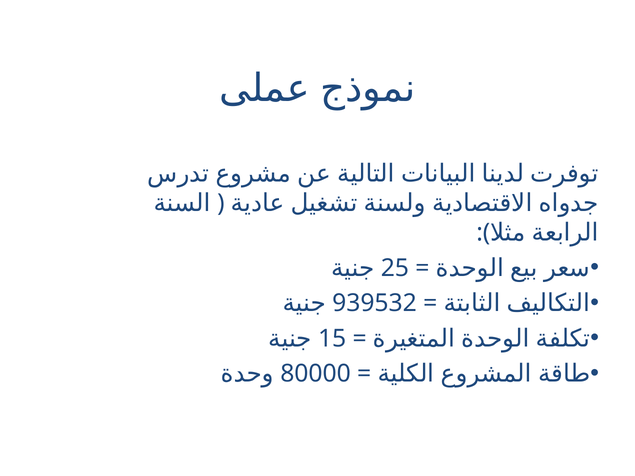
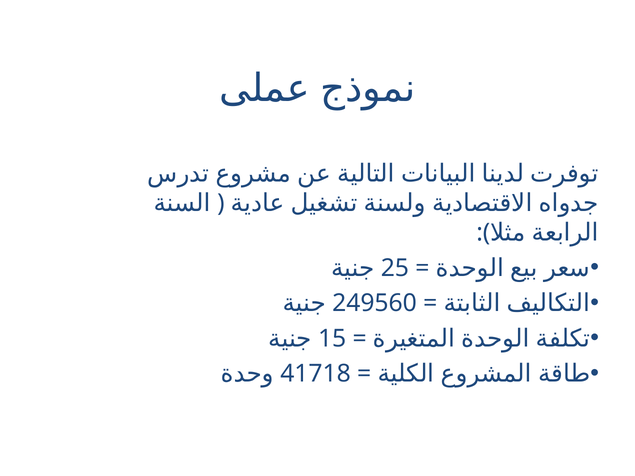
939532: 939532 -> 249560 (375, 303)
80000: 80000 -> 41718 (316, 374)
